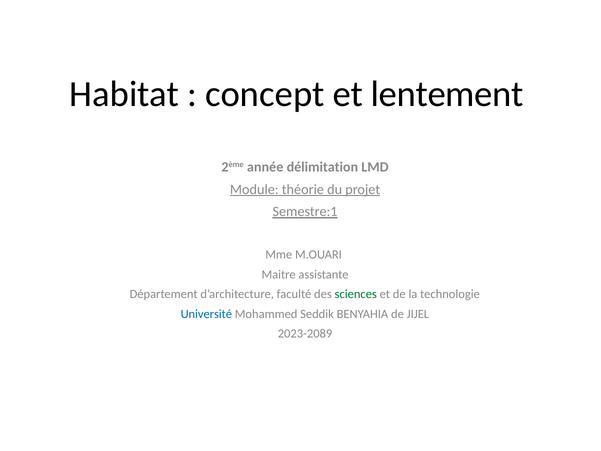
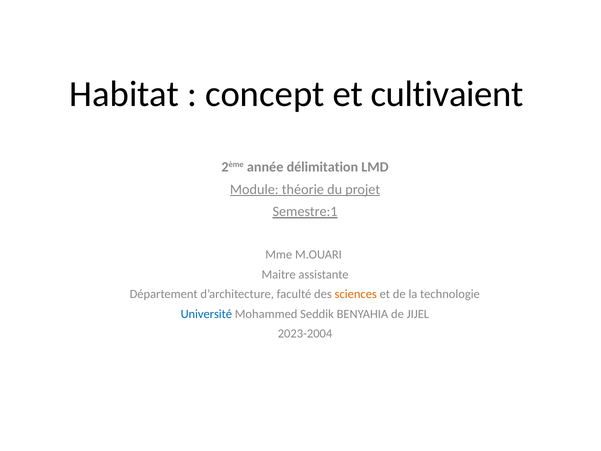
lentement: lentement -> cultivaient (447, 94)
sciences colour: green -> orange (356, 294)
2023-2089: 2023-2089 -> 2023-2004 (305, 333)
